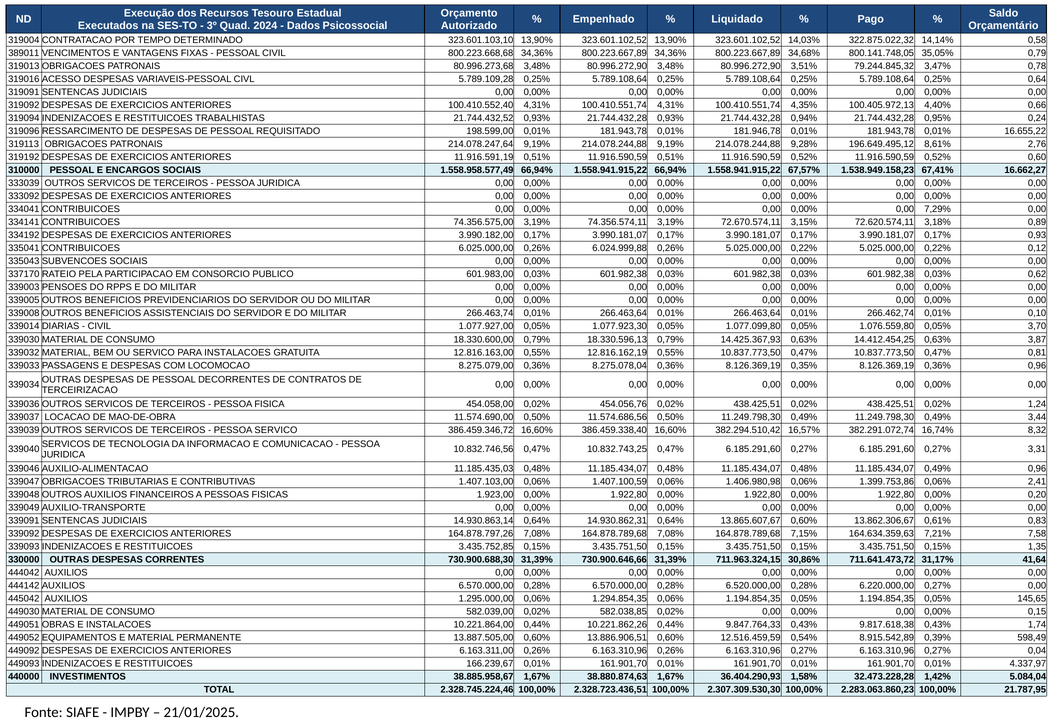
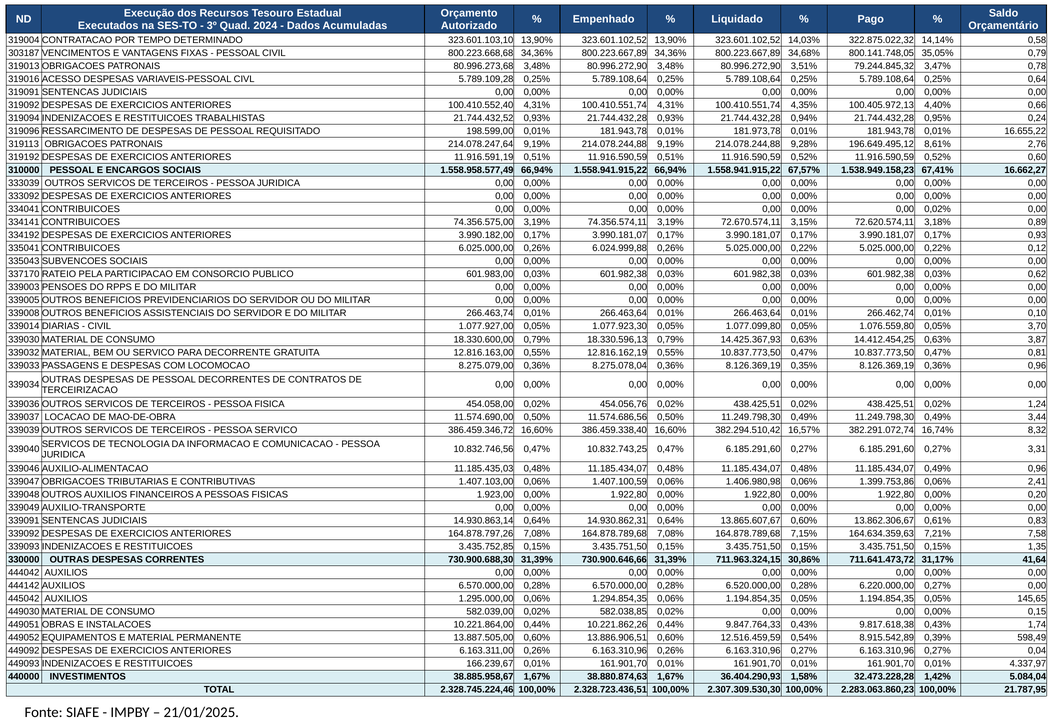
Psicossocial: Psicossocial -> Acumuladas (355, 25)
389011: 389011 -> 303187 (24, 53)
181.946,78: 181.946,78 -> 181.973,78 (757, 131)
0,00 7,29%: 7,29% -> 0,02% (938, 209)
PARA INSTALACOES: INSTALACOES -> DECORRENTE (238, 352)
